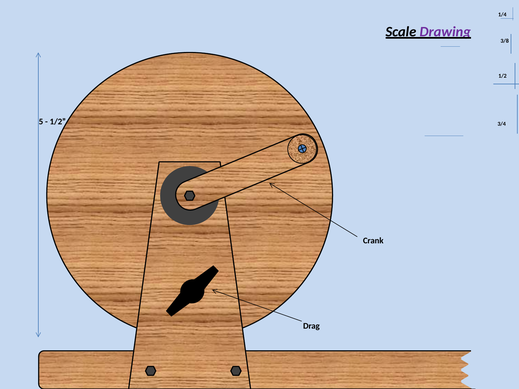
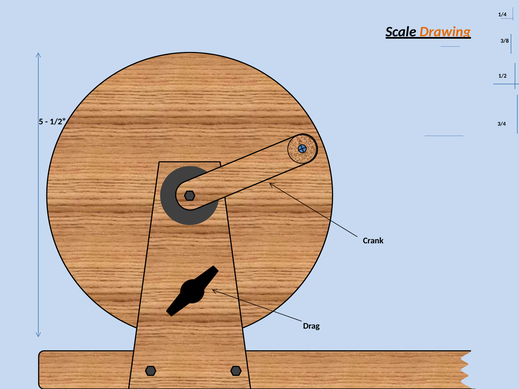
Drawing colour: purple -> orange (445, 32)
